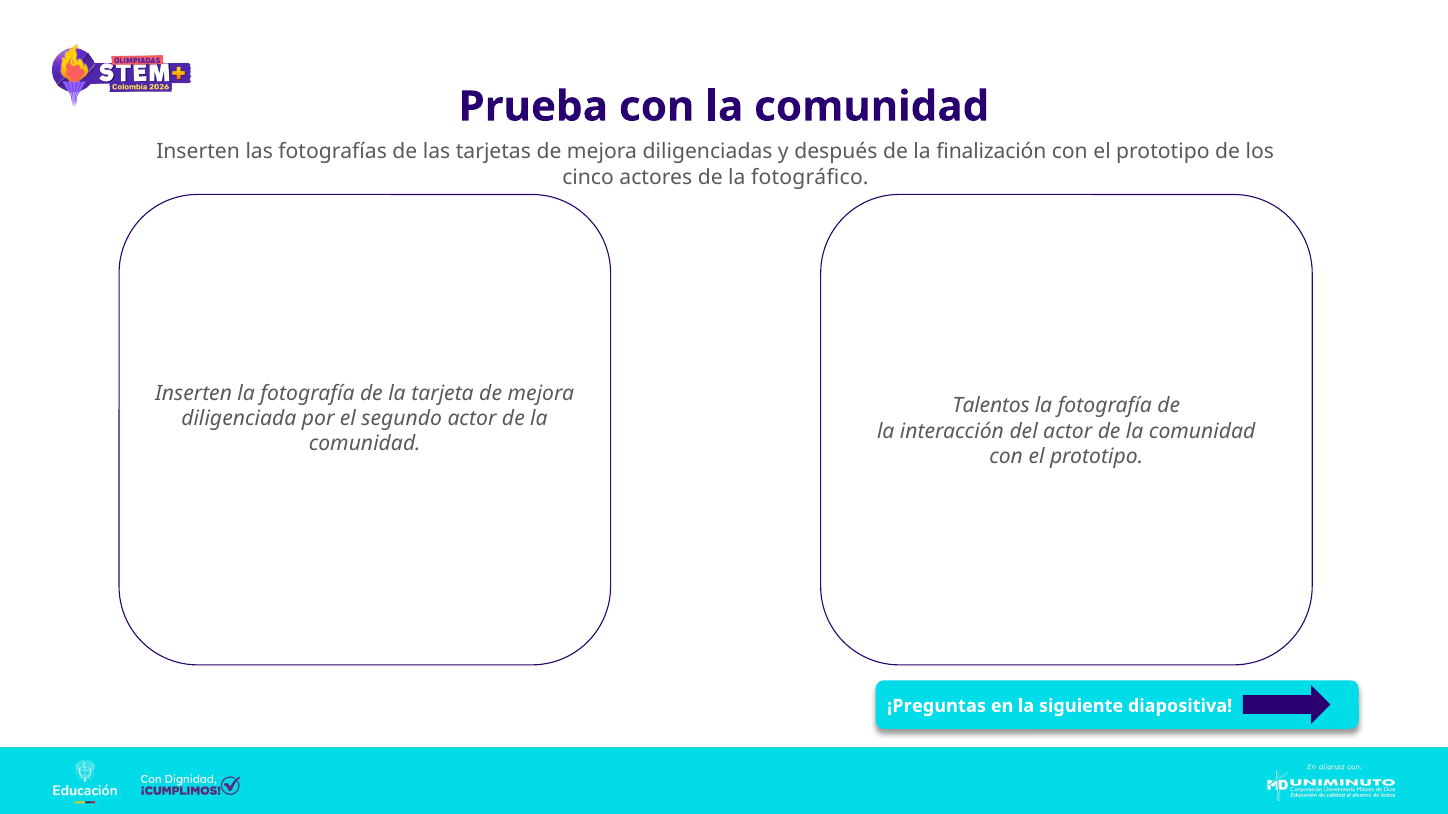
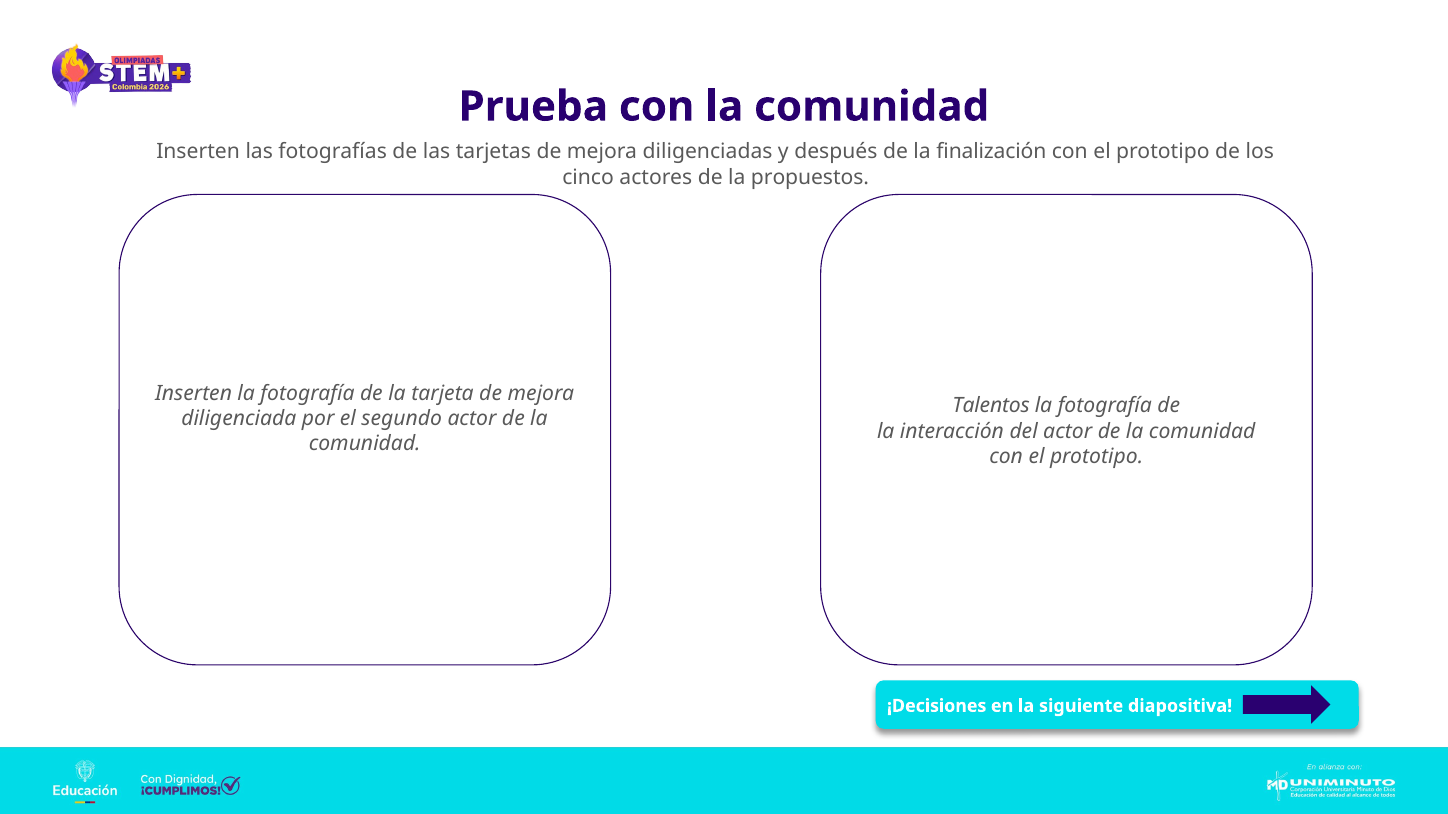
fotográfico: fotográfico -> propuestos (810, 177)
¡Preguntas: ¡Preguntas -> ¡Decisiones (937, 706)
